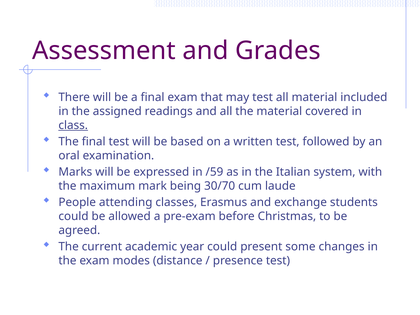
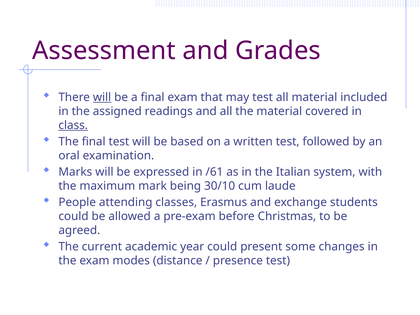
will underline: none -> present (102, 97)
/59: /59 -> /61 (214, 172)
30/70: 30/70 -> 30/10 (220, 186)
